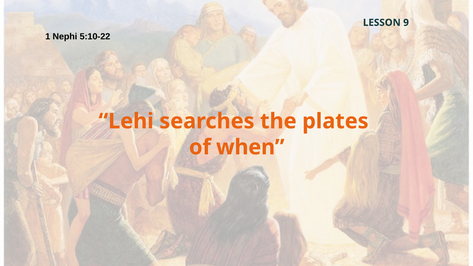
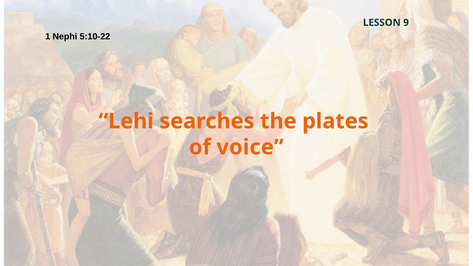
when: when -> voice (250, 147)
